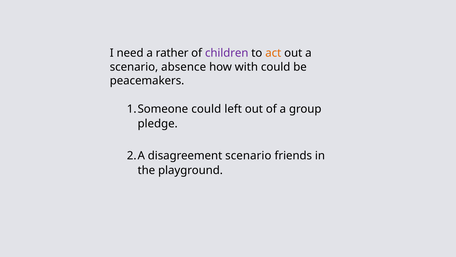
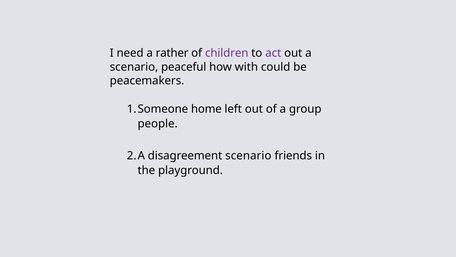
act colour: orange -> purple (273, 53)
absence: absence -> peaceful (184, 67)
could: could -> home (206, 109)
pledge: pledge -> people (158, 123)
